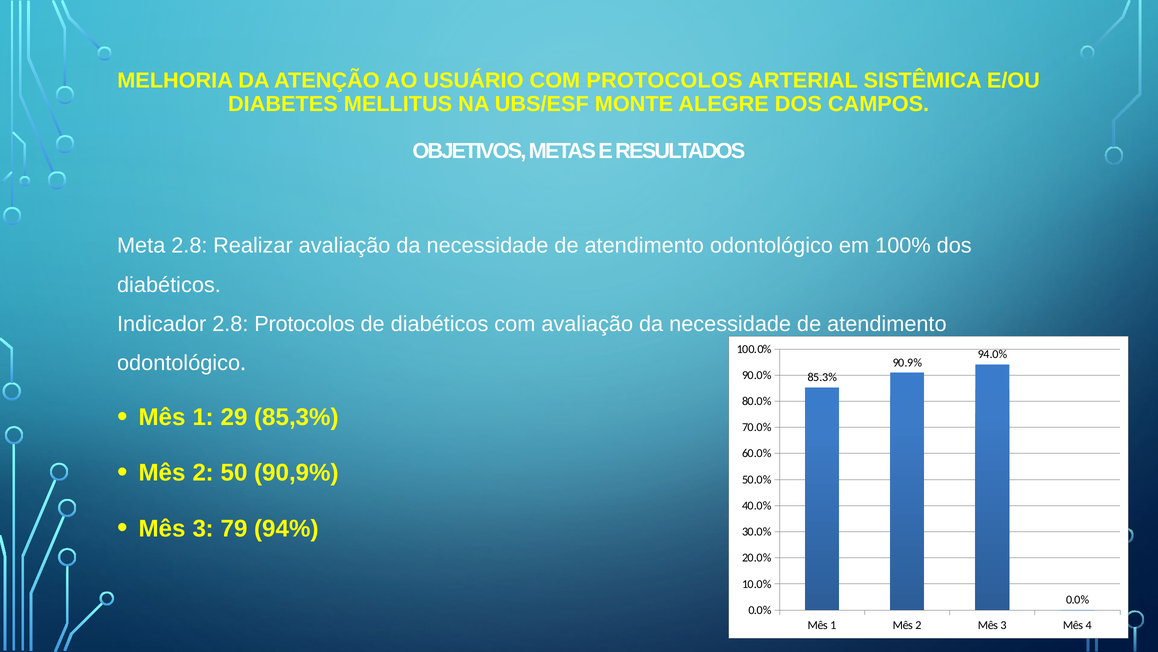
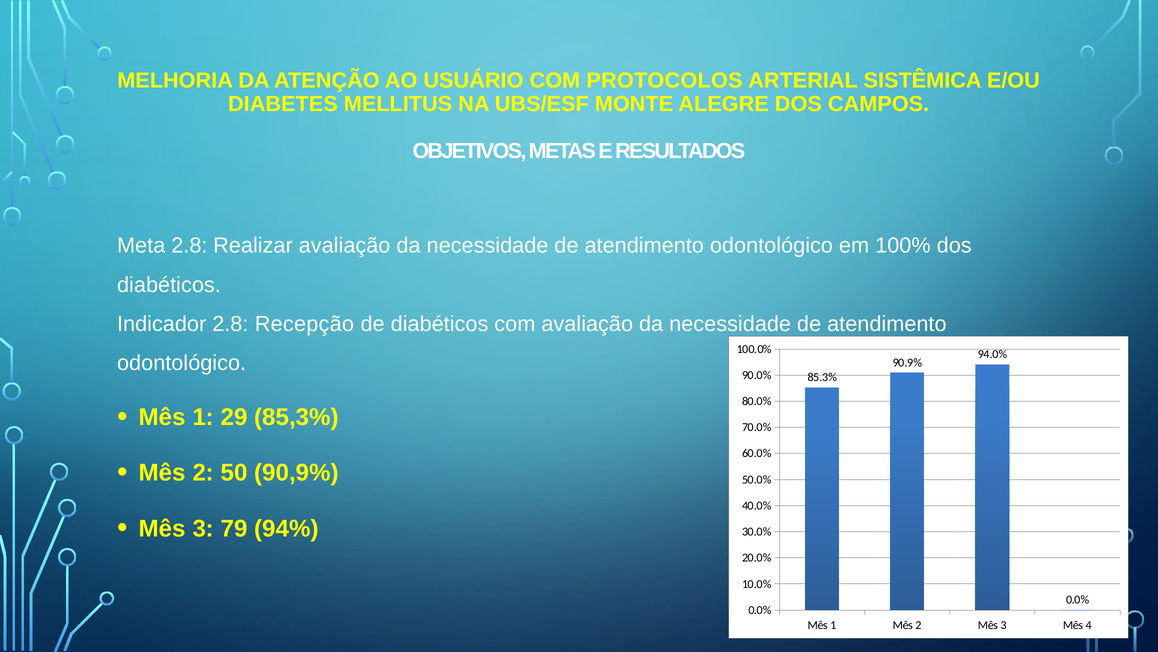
2.8 Protocolos: Protocolos -> Recepção (304, 324)
